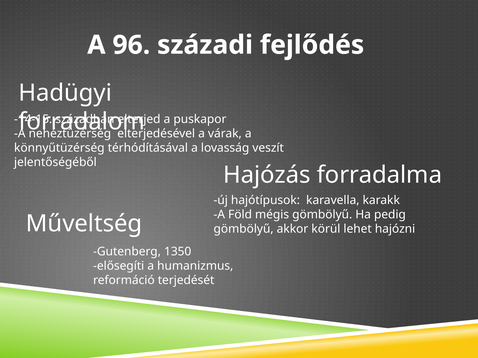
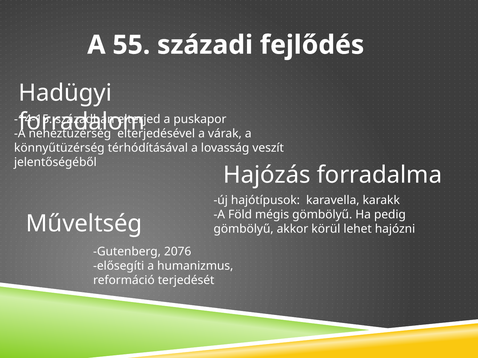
96: 96 -> 55 (131, 45)
1350: 1350 -> 2076 (178, 252)
